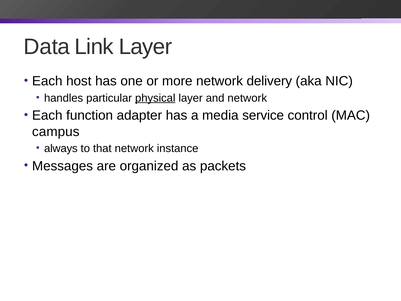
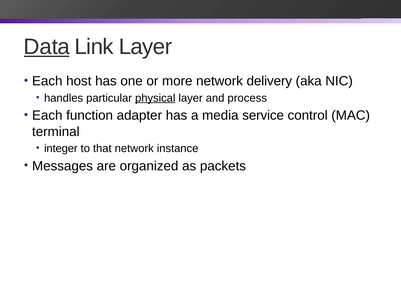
Data underline: none -> present (47, 47)
and network: network -> process (247, 98)
campus: campus -> terminal (56, 131)
always: always -> integer (61, 148)
